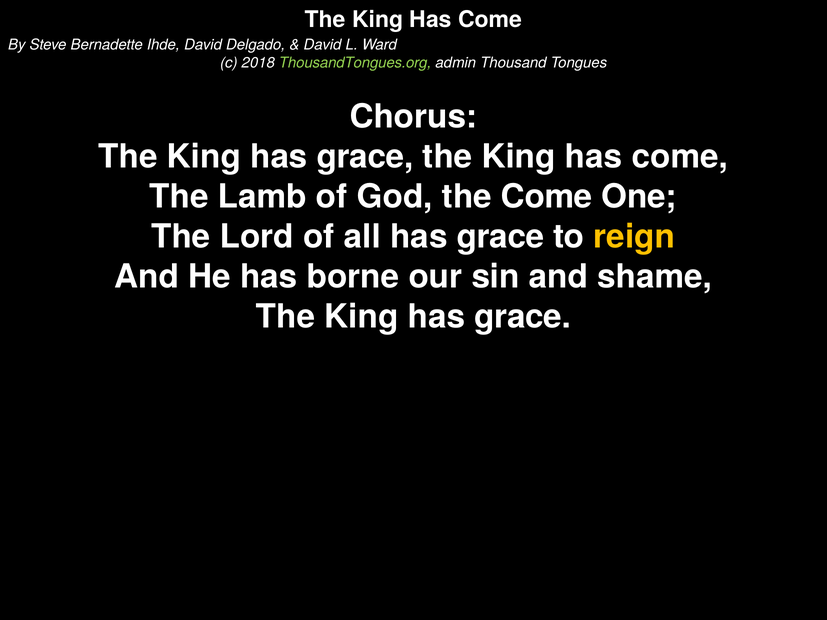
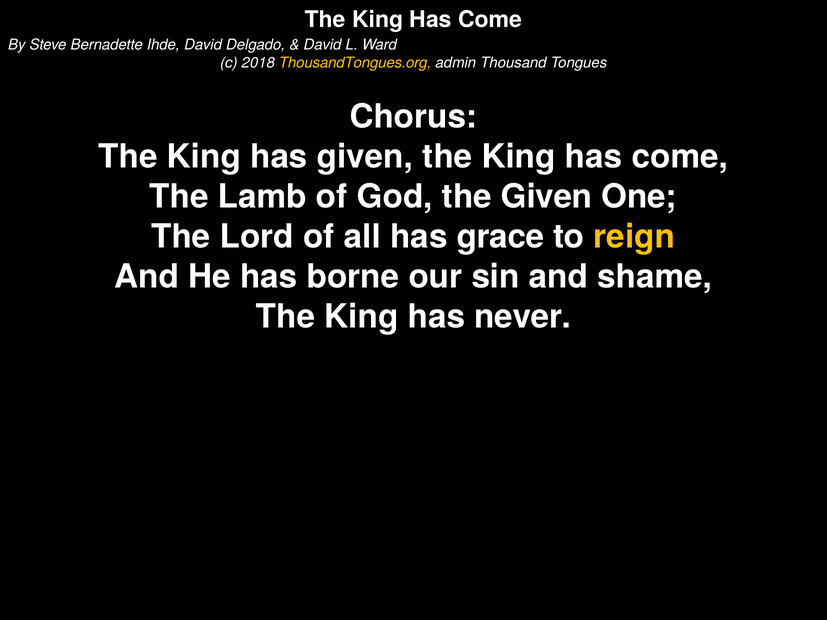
ThousandTongues.org colour: light green -> yellow (355, 63)
grace: grace -> given (365, 157)
the Come: Come -> Given (547, 197)
grace: grace -> never (523, 317)
